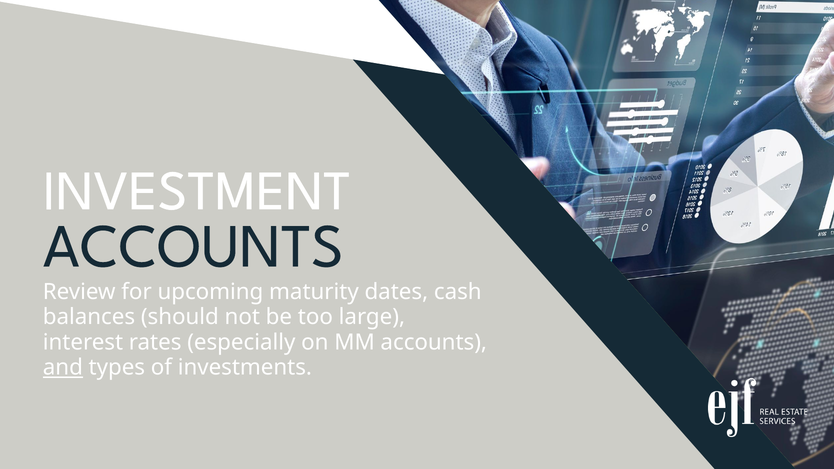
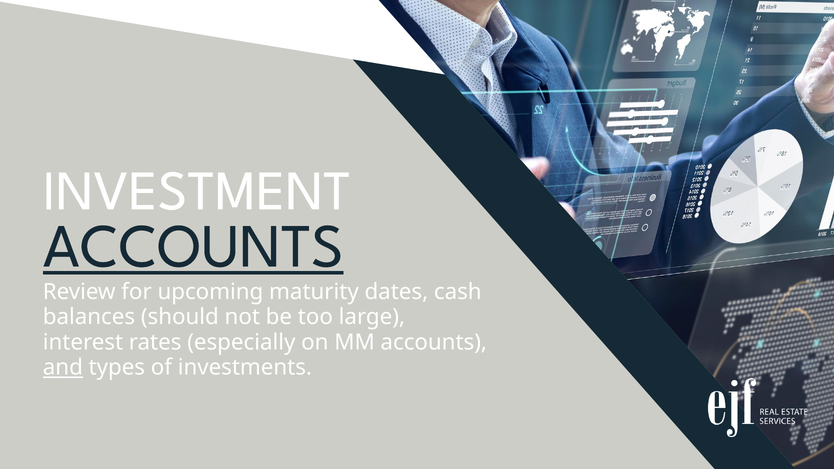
ACCOUNTS underline: none -> present (193, 246)
